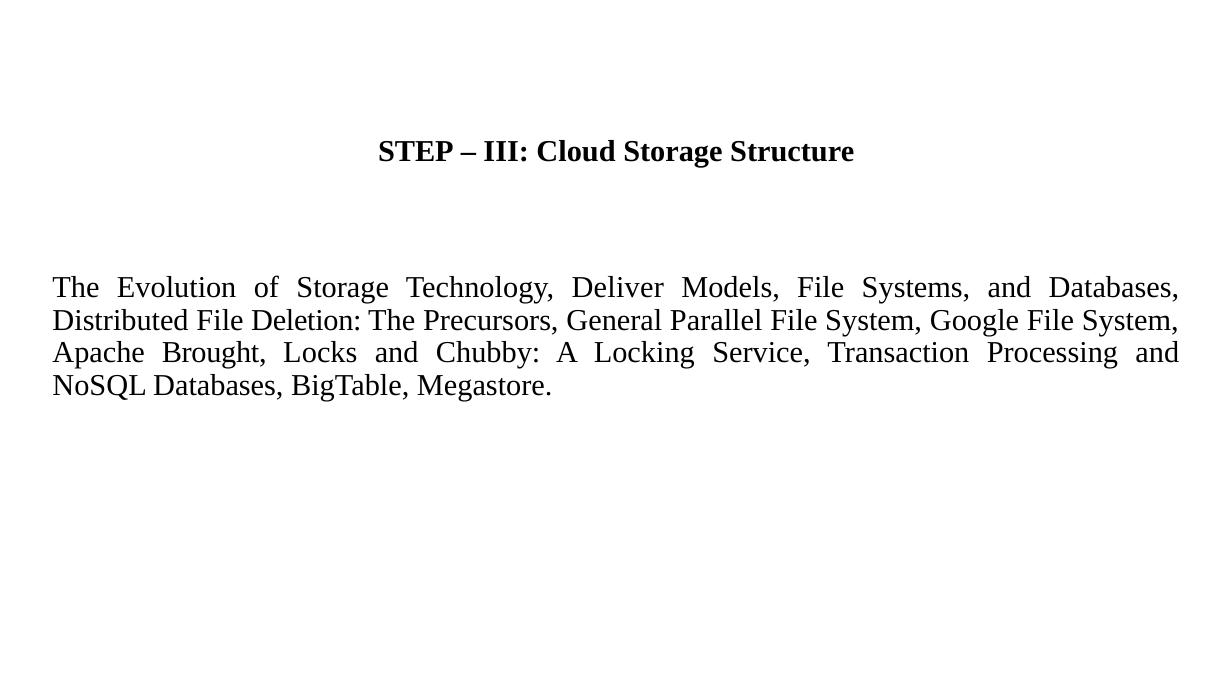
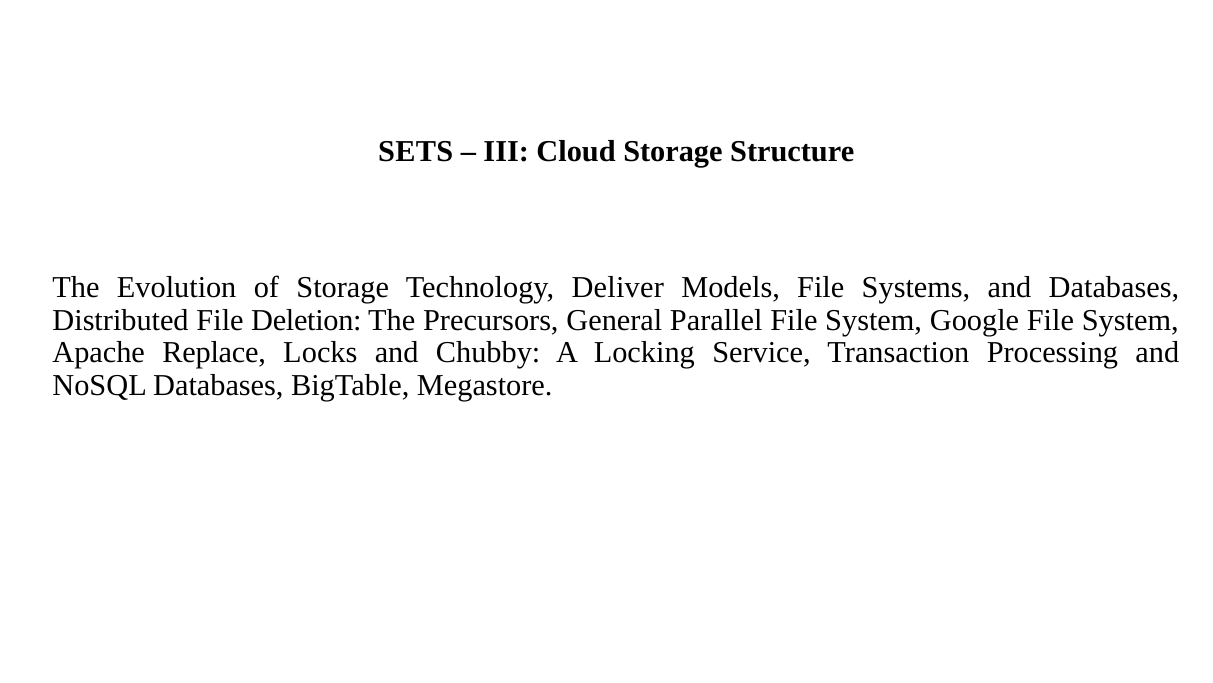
STEP: STEP -> SETS (416, 151)
Brought: Brought -> Replace (214, 353)
